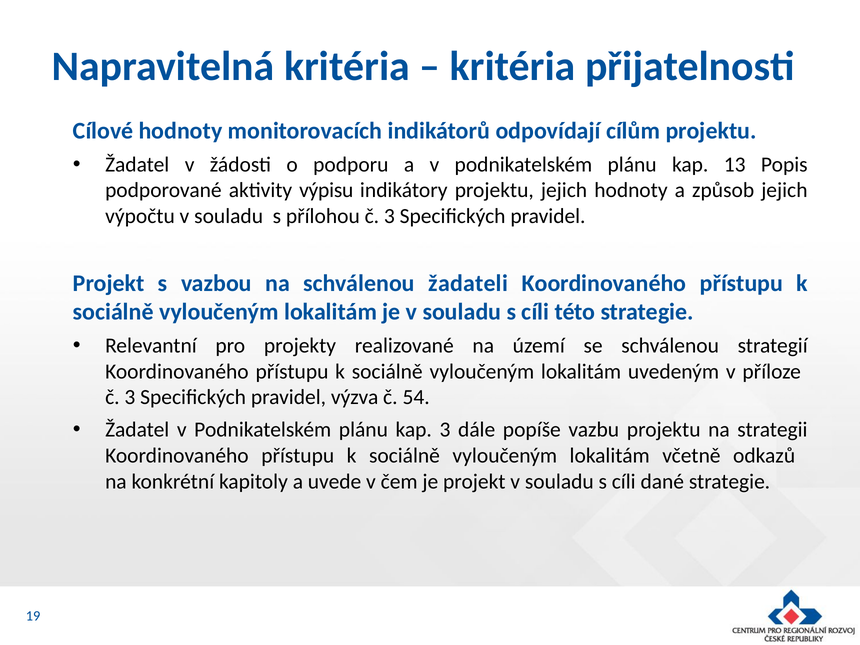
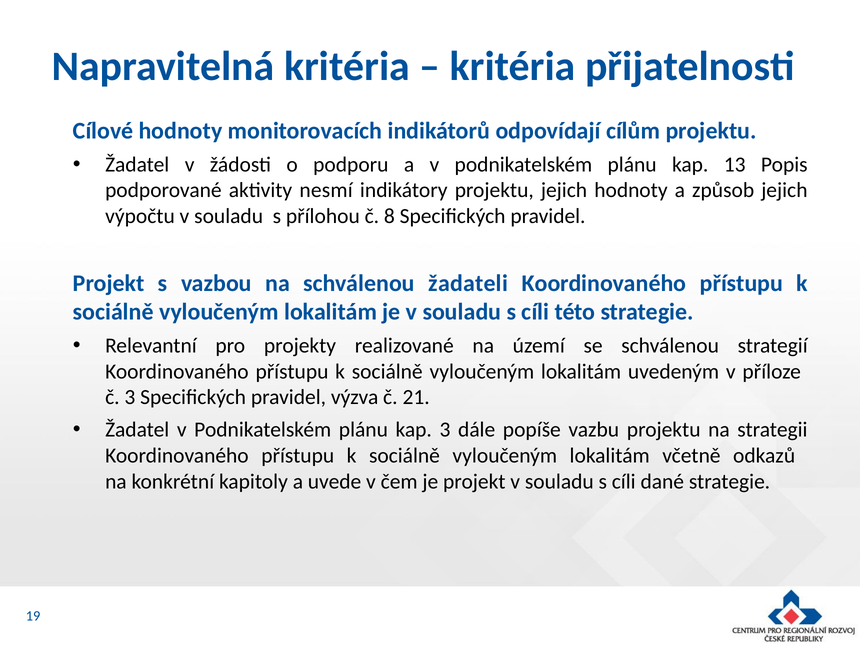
výpisu: výpisu -> nesmí (326, 190)
přílohou č 3: 3 -> 8 (389, 216)
54: 54 -> 21 (416, 397)
